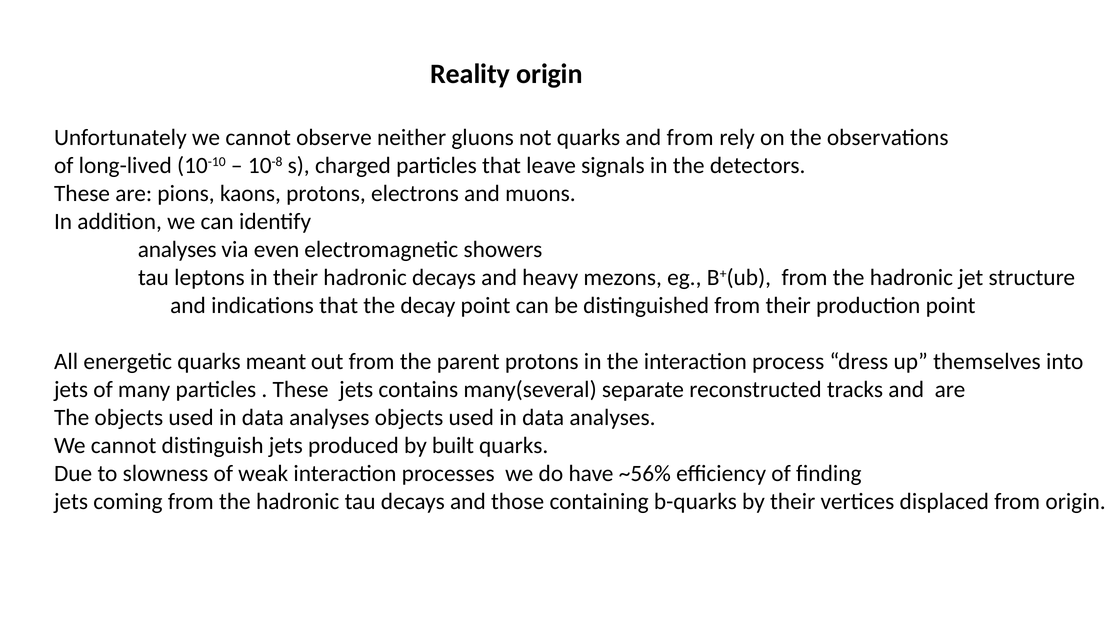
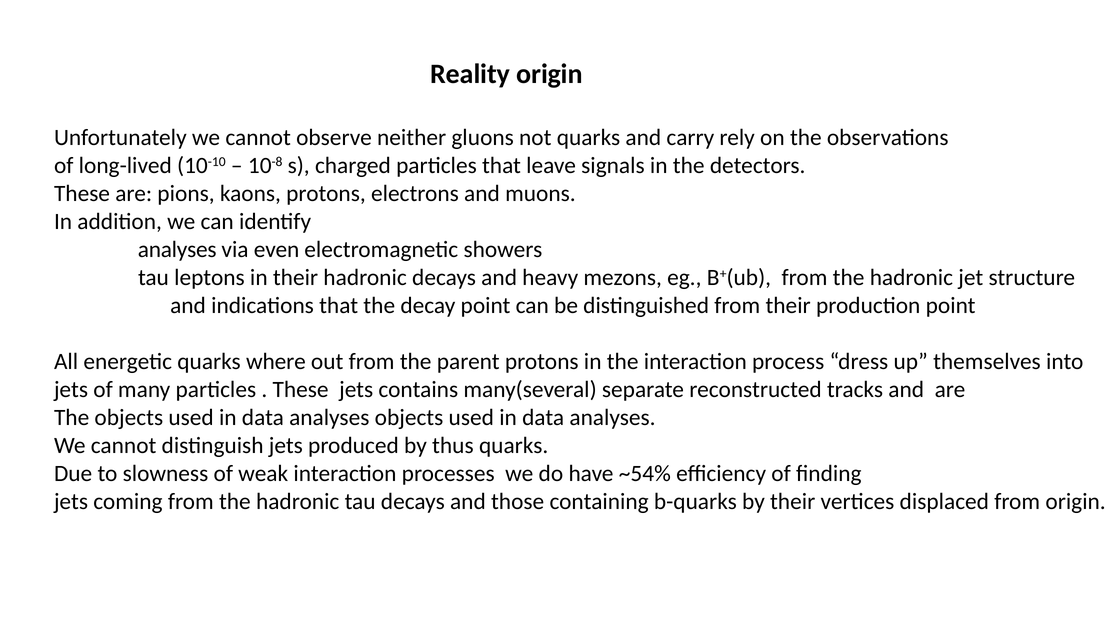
and from: from -> carry (690, 137)
meant: meant -> where (276, 361)
built: built -> thus (453, 445)
~56%: ~56% -> ~54% (645, 474)
